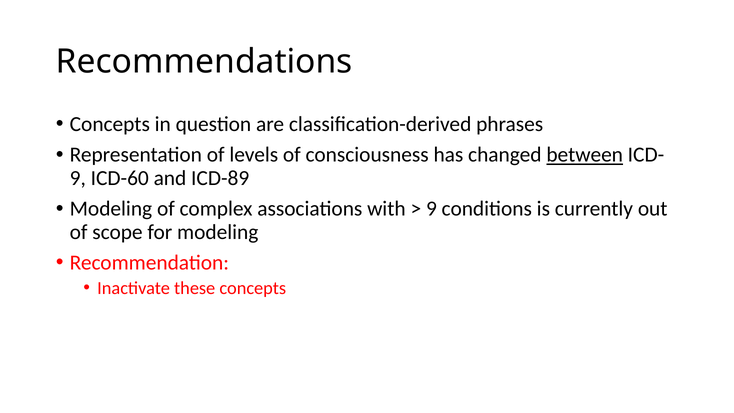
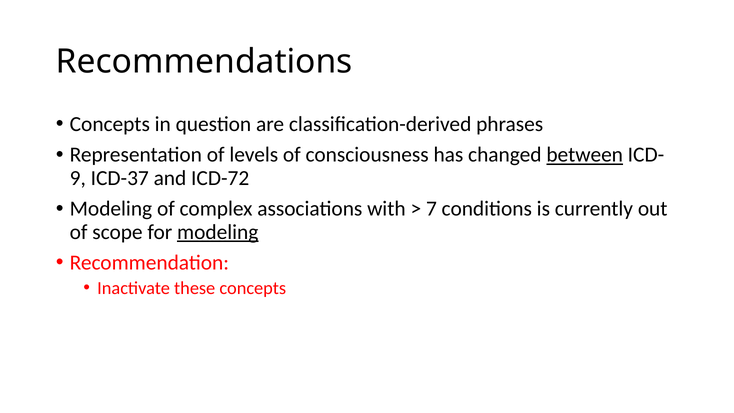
ICD-60: ICD-60 -> ICD-37 (120, 178)
ICD-89: ICD-89 -> ICD-72 (220, 178)
9: 9 -> 7 (431, 209)
modeling underline: none -> present (218, 232)
